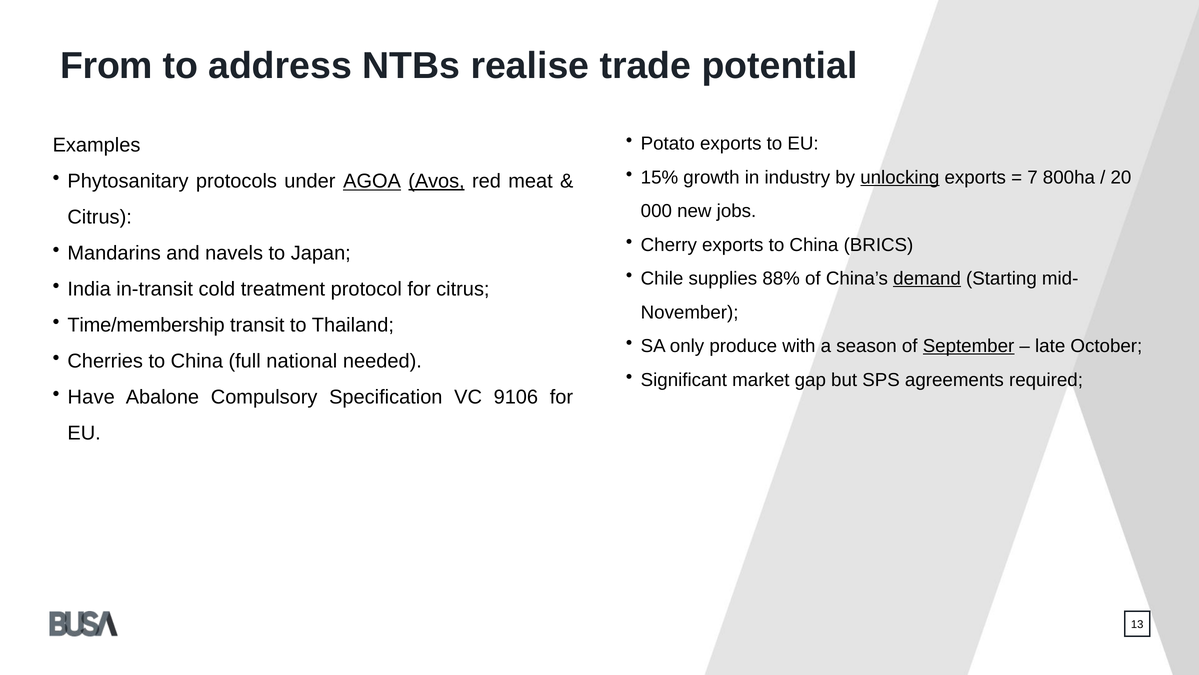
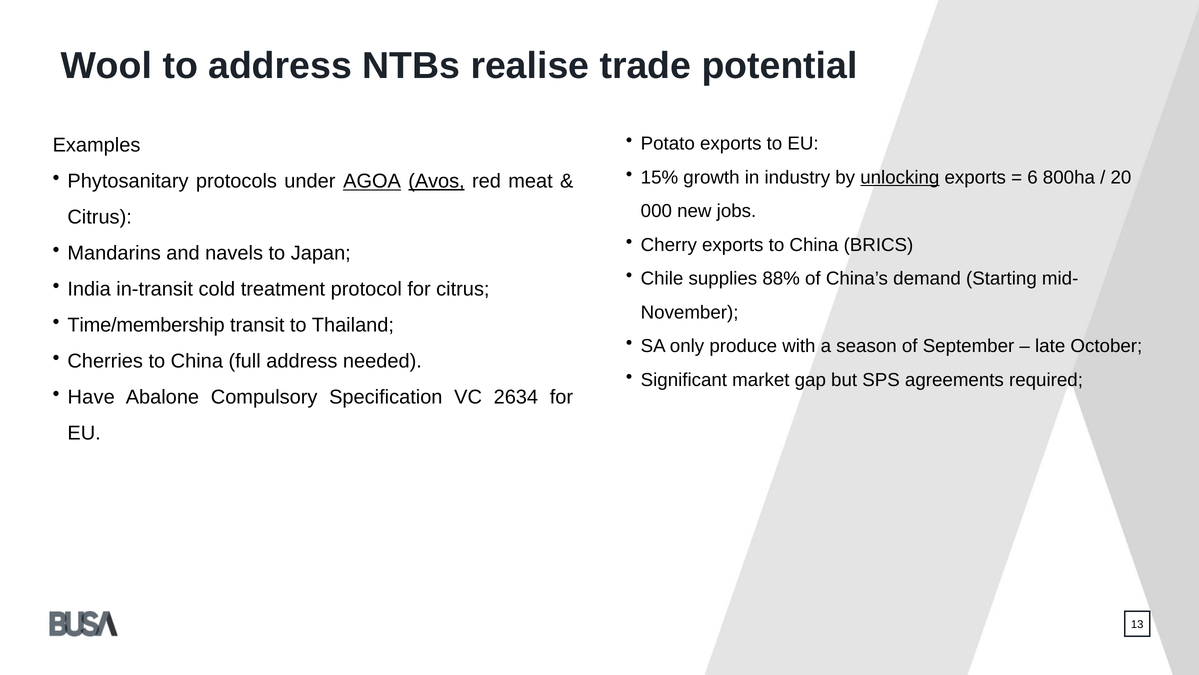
From: From -> Wool (106, 66)
7: 7 -> 6 (1032, 177)
demand underline: present -> none (927, 278)
September underline: present -> none (969, 346)
full national: national -> address (302, 361)
9106: 9106 -> 2634 (516, 397)
